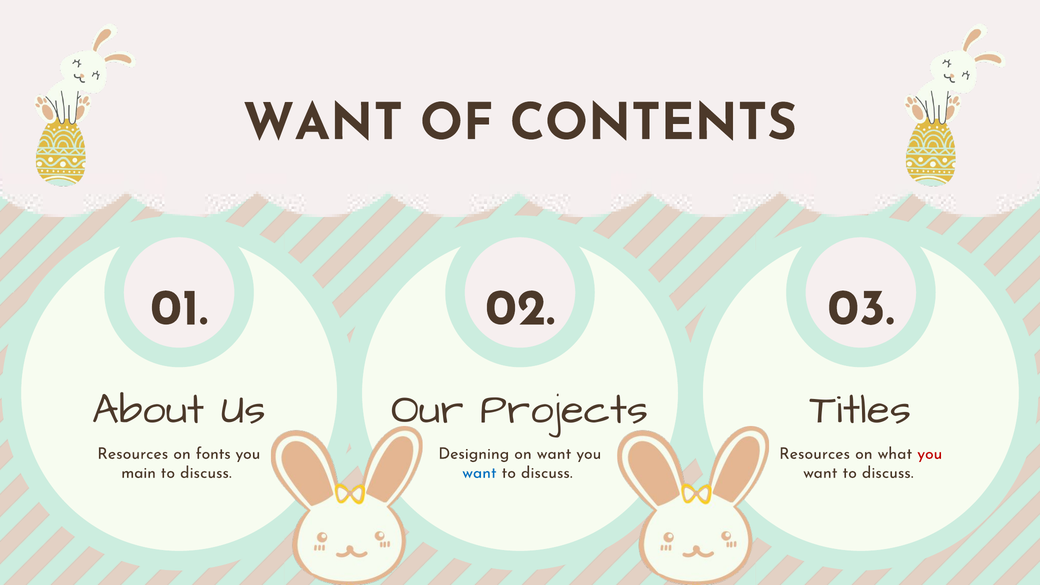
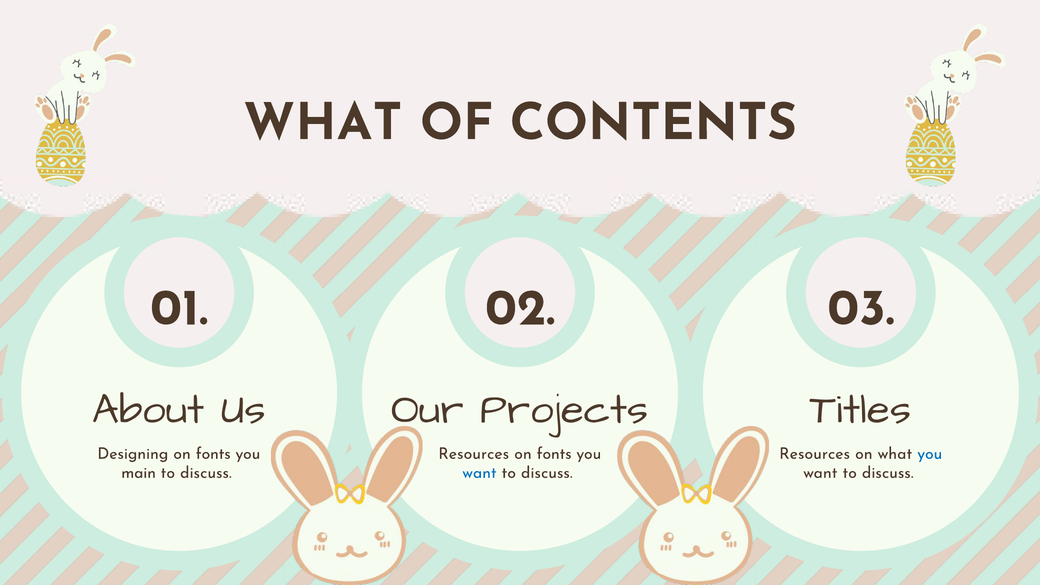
WANT: WANT -> WHAT (323, 122)
Resources: Resources -> Designing (133, 454)
Designing: Designing -> Resources (474, 454)
want: want -> fonts (554, 454)
you colour: red -> blue (930, 454)
